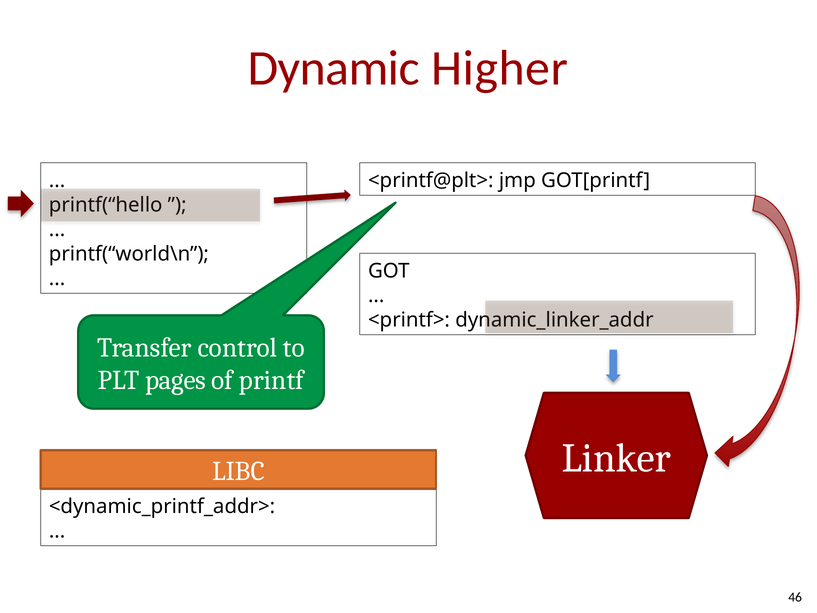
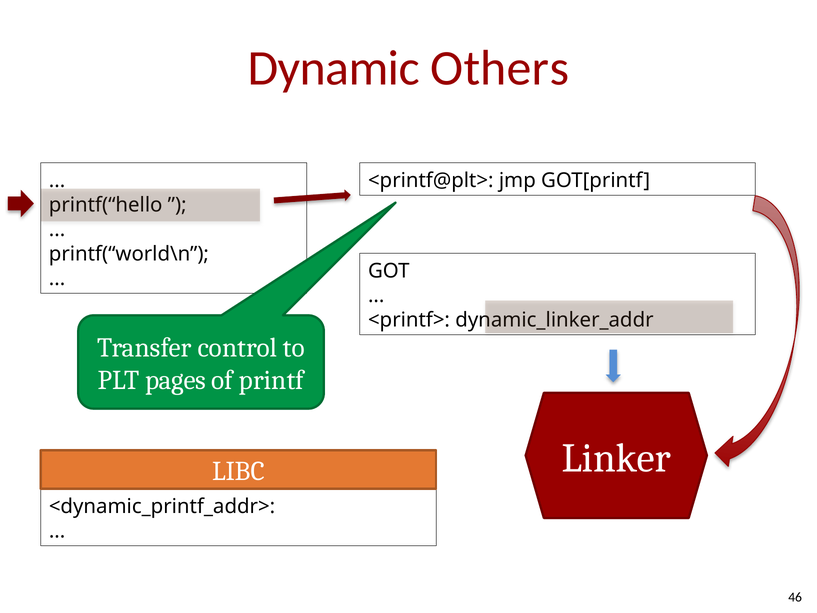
Higher: Higher -> Others (500, 68)
